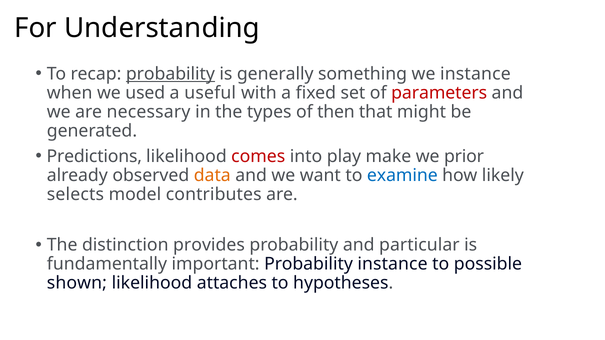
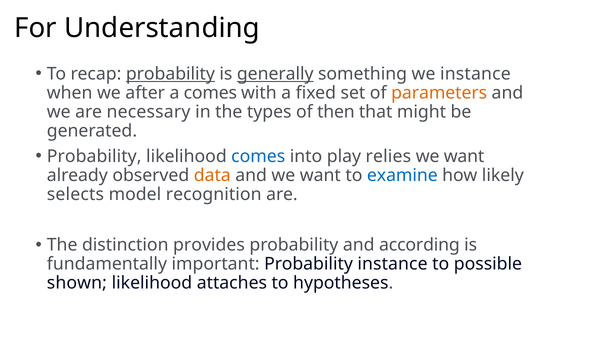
generally underline: none -> present (275, 74)
used: used -> after (145, 93)
a useful: useful -> comes (210, 93)
parameters colour: red -> orange (439, 93)
Predictions: Predictions -> Probability (94, 156)
comes colour: red -> blue (258, 156)
make: make -> relies (388, 156)
prior: prior -> want (464, 156)
contributes: contributes -> recognition (214, 195)
particular: particular -> according (419, 245)
